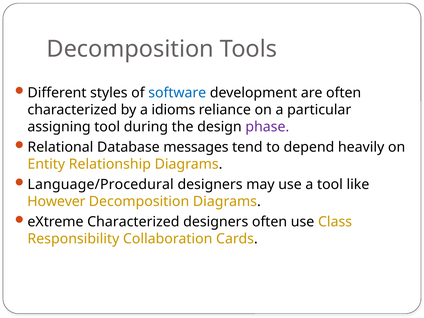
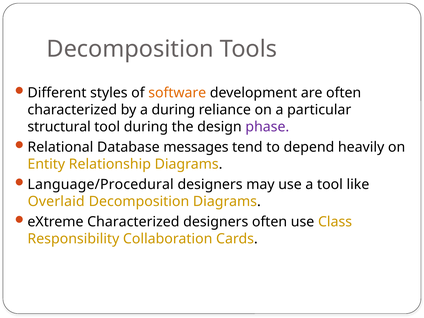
software colour: blue -> orange (177, 93)
a idioms: idioms -> during (173, 110)
assigning: assigning -> structural (59, 127)
However: However -> Overlaid (56, 201)
